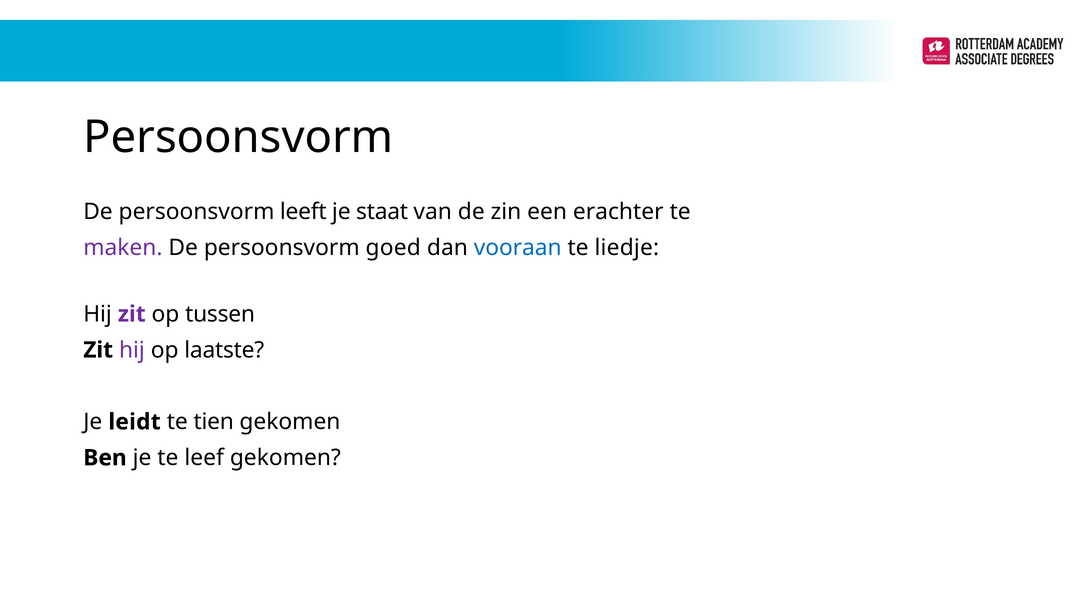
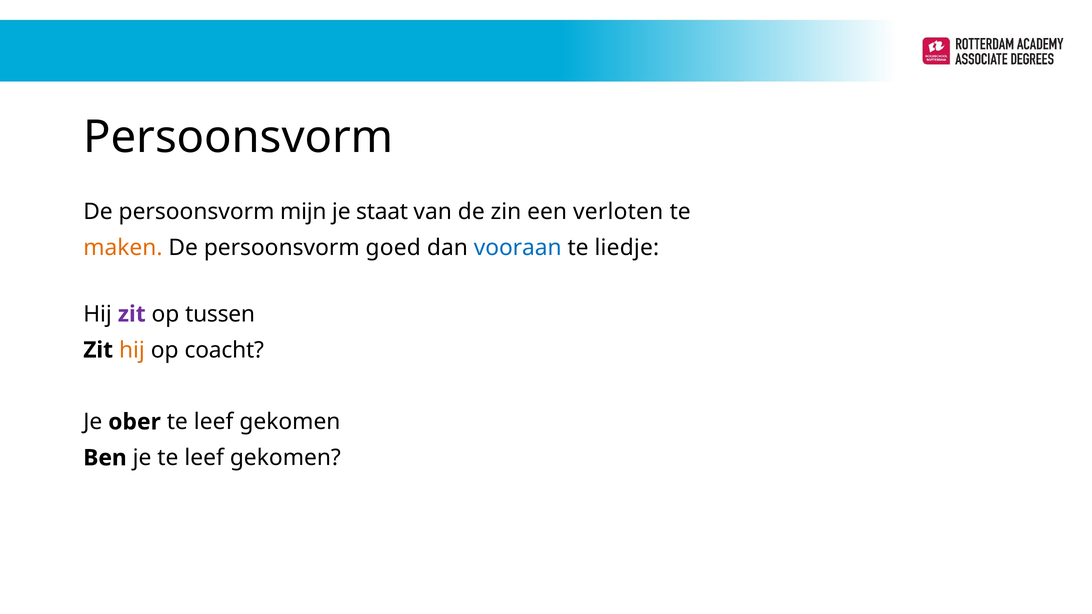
leeft: leeft -> mijn (303, 212)
erachter: erachter -> verloten (618, 212)
maken colour: purple -> orange (123, 248)
hij colour: purple -> orange (132, 350)
laatste: laatste -> coacht (224, 350)
leidt: leidt -> ober (135, 422)
tien: tien -> leef (214, 422)
